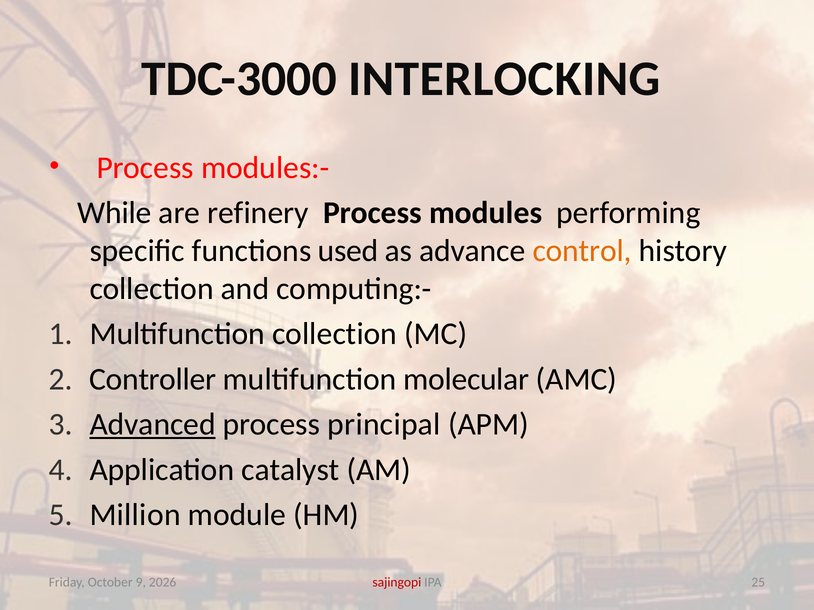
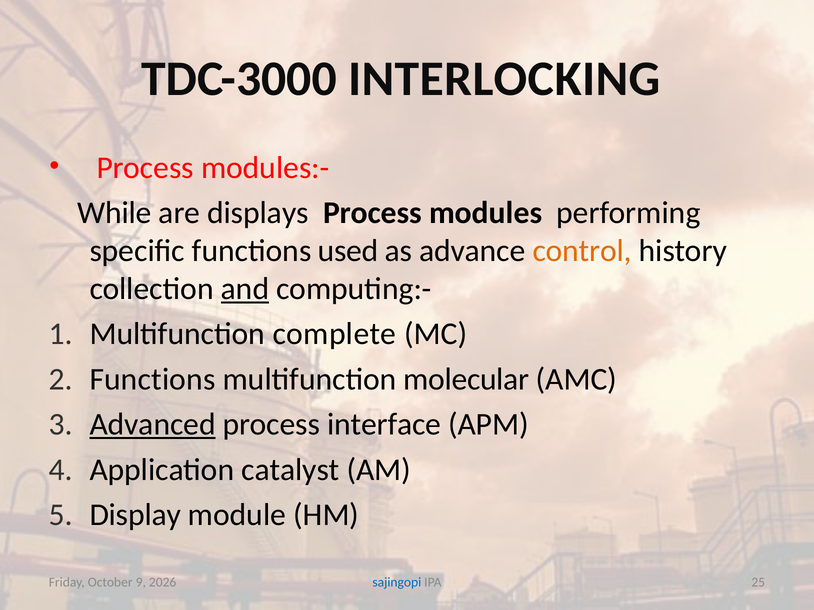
refinery: refinery -> displays (258, 213)
and underline: none -> present (245, 289)
Multifunction collection: collection -> complete (334, 334)
Controller: Controller -> Functions (152, 380)
principal: principal -> interface (384, 425)
Million: Million -> Display (135, 515)
sajingopi colour: red -> blue (397, 583)
